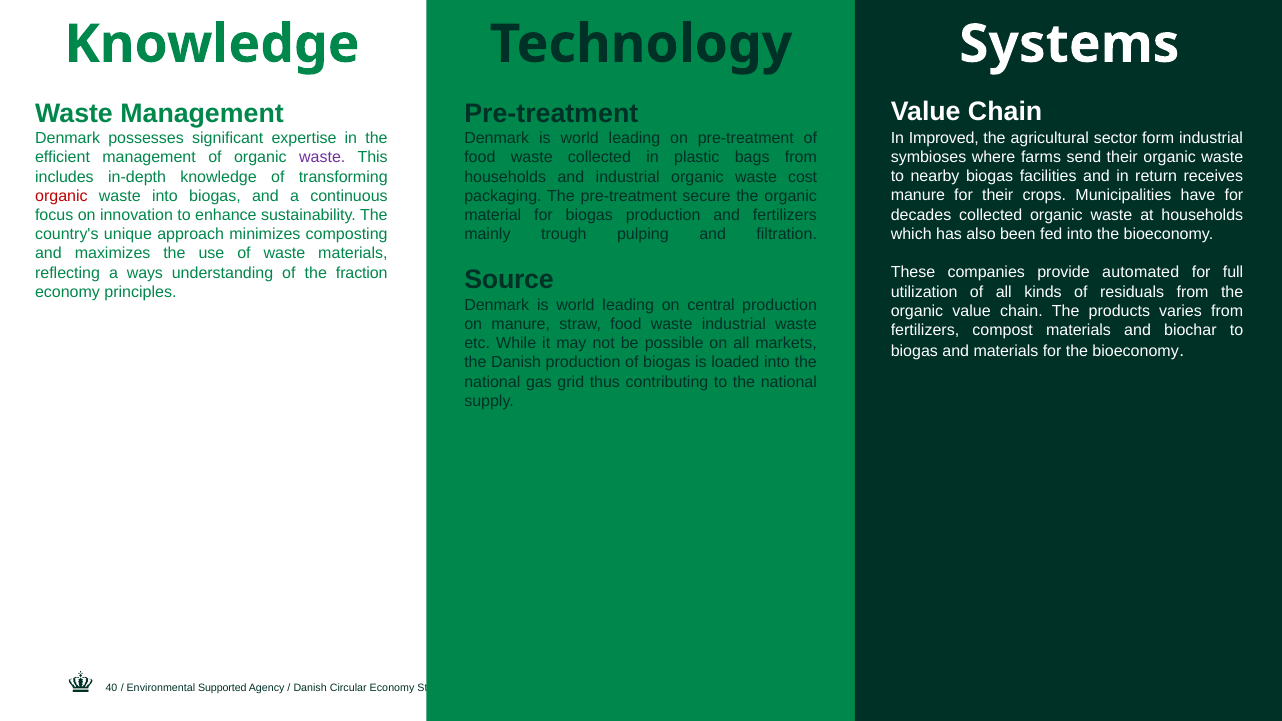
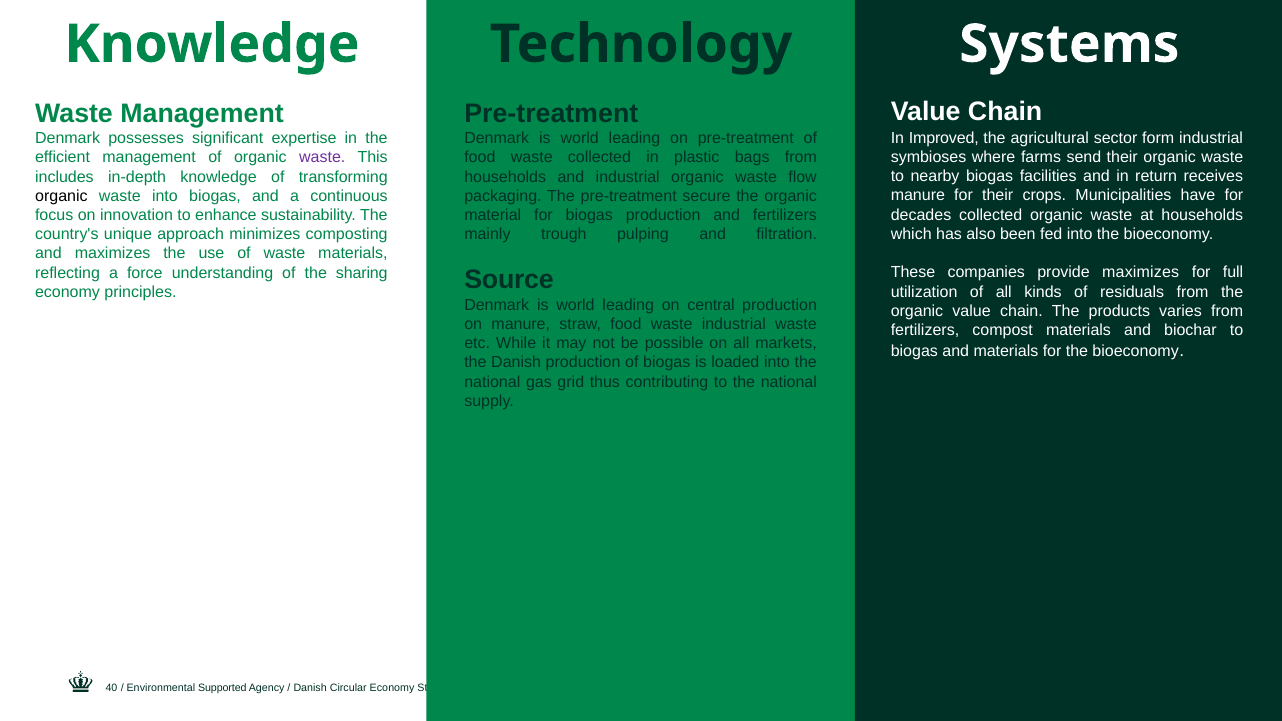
cost: cost -> flow (803, 177)
organic colour: red -> black (61, 196)
provide automated: automated -> maximizes (1141, 273)
ways: ways -> force (145, 273)
fraction: fraction -> sharing (362, 273)
